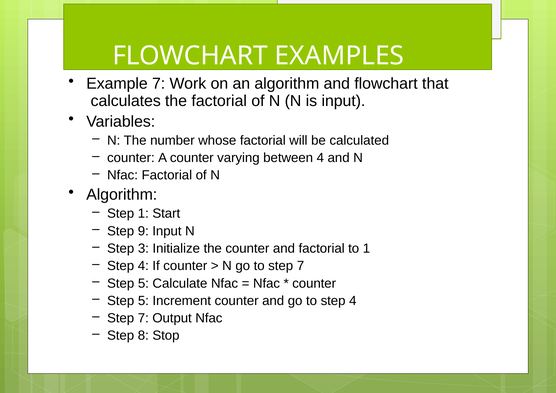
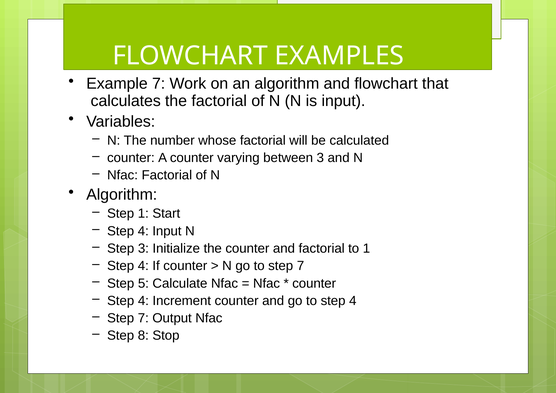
between 4: 4 -> 3 (320, 158)
9: 9 -> 4 (143, 231)
5: 5 -> 4 (143, 301)
